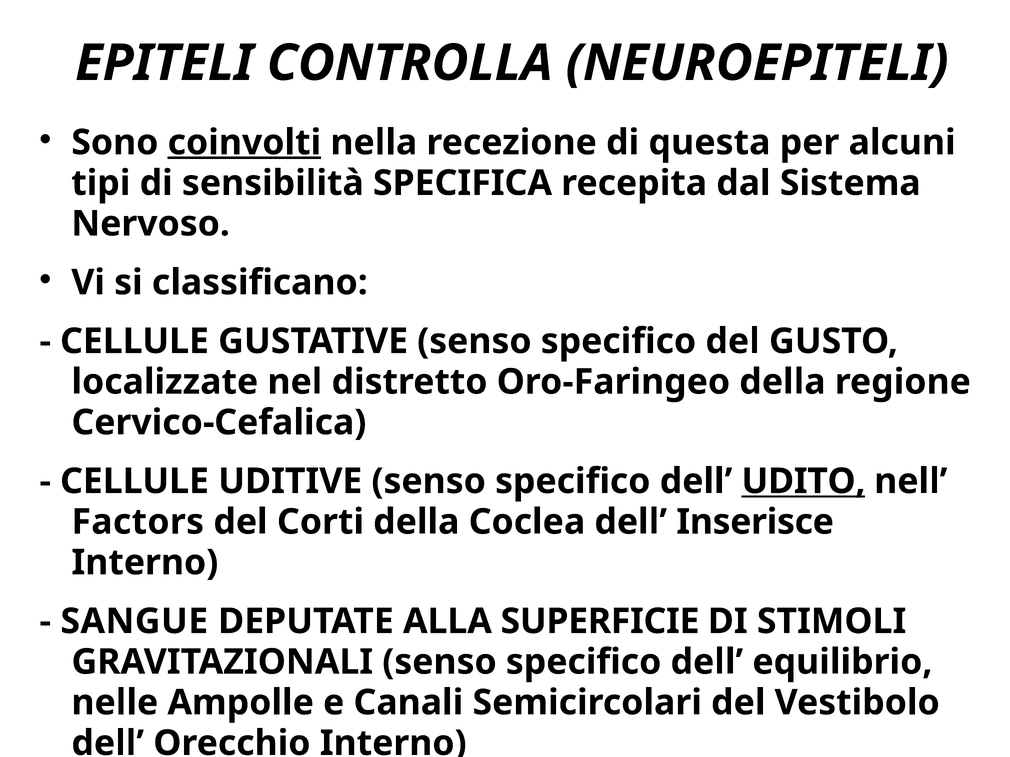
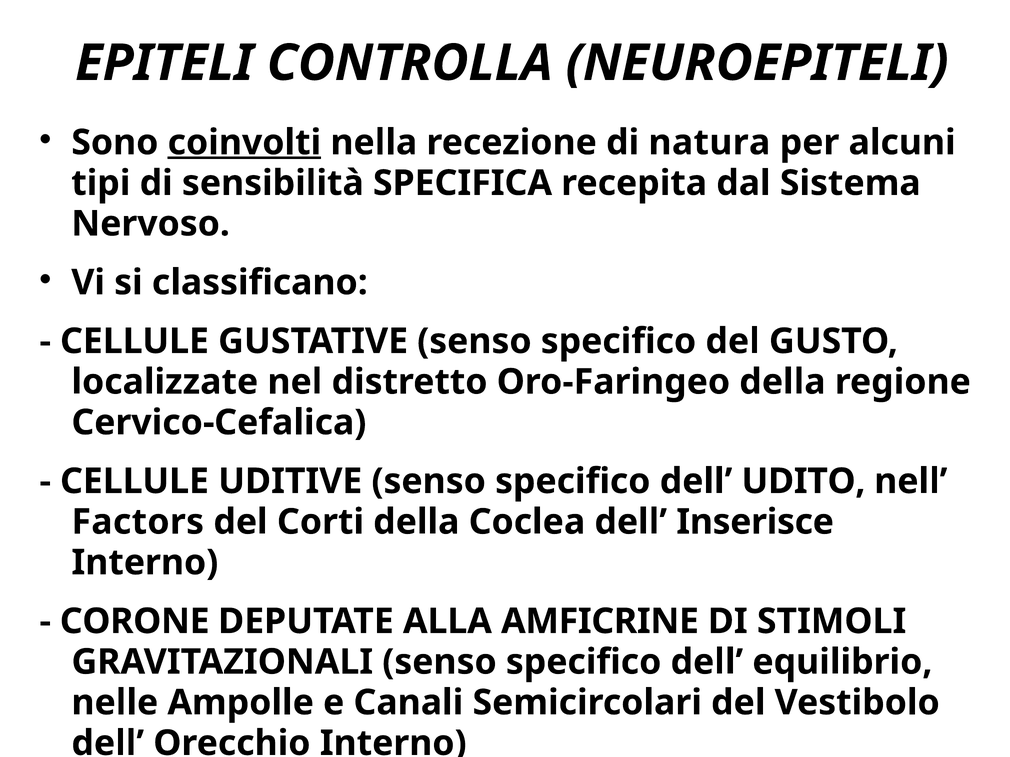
questa: questa -> natura (709, 143)
UDITO underline: present -> none (803, 482)
SANGUE: SANGUE -> CORONE (135, 622)
SUPERFICIE: SUPERFICIE -> AMFICRINE (600, 622)
